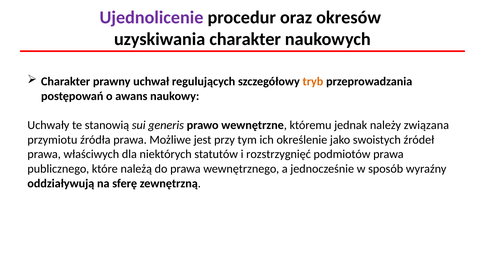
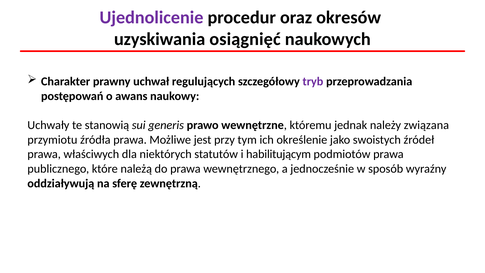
uzyskiwania charakter: charakter -> osiągnięć (245, 39)
tryb colour: orange -> purple (313, 81)
rozstrzygnięć: rozstrzygnięć -> habilitującym (279, 154)
